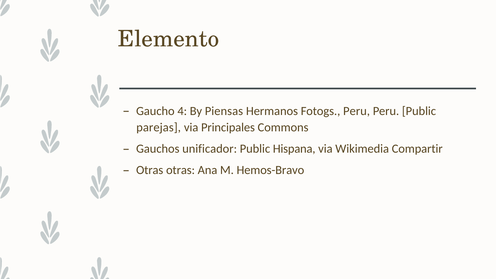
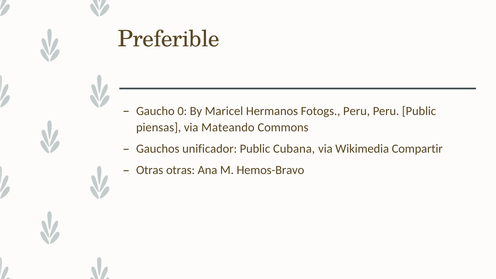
Elemento: Elemento -> Preferible (169, 39)
4: 4 -> 0 (182, 111)
Piensas: Piensas -> Maricel (224, 111)
parejas: parejas -> piensas (159, 127)
Principales: Principales -> Mateando (228, 127)
Hispana: Hispana -> Cubana (294, 149)
